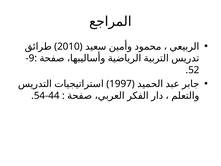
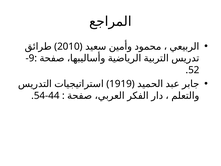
1997: 1997 -> 1919 (121, 84)
